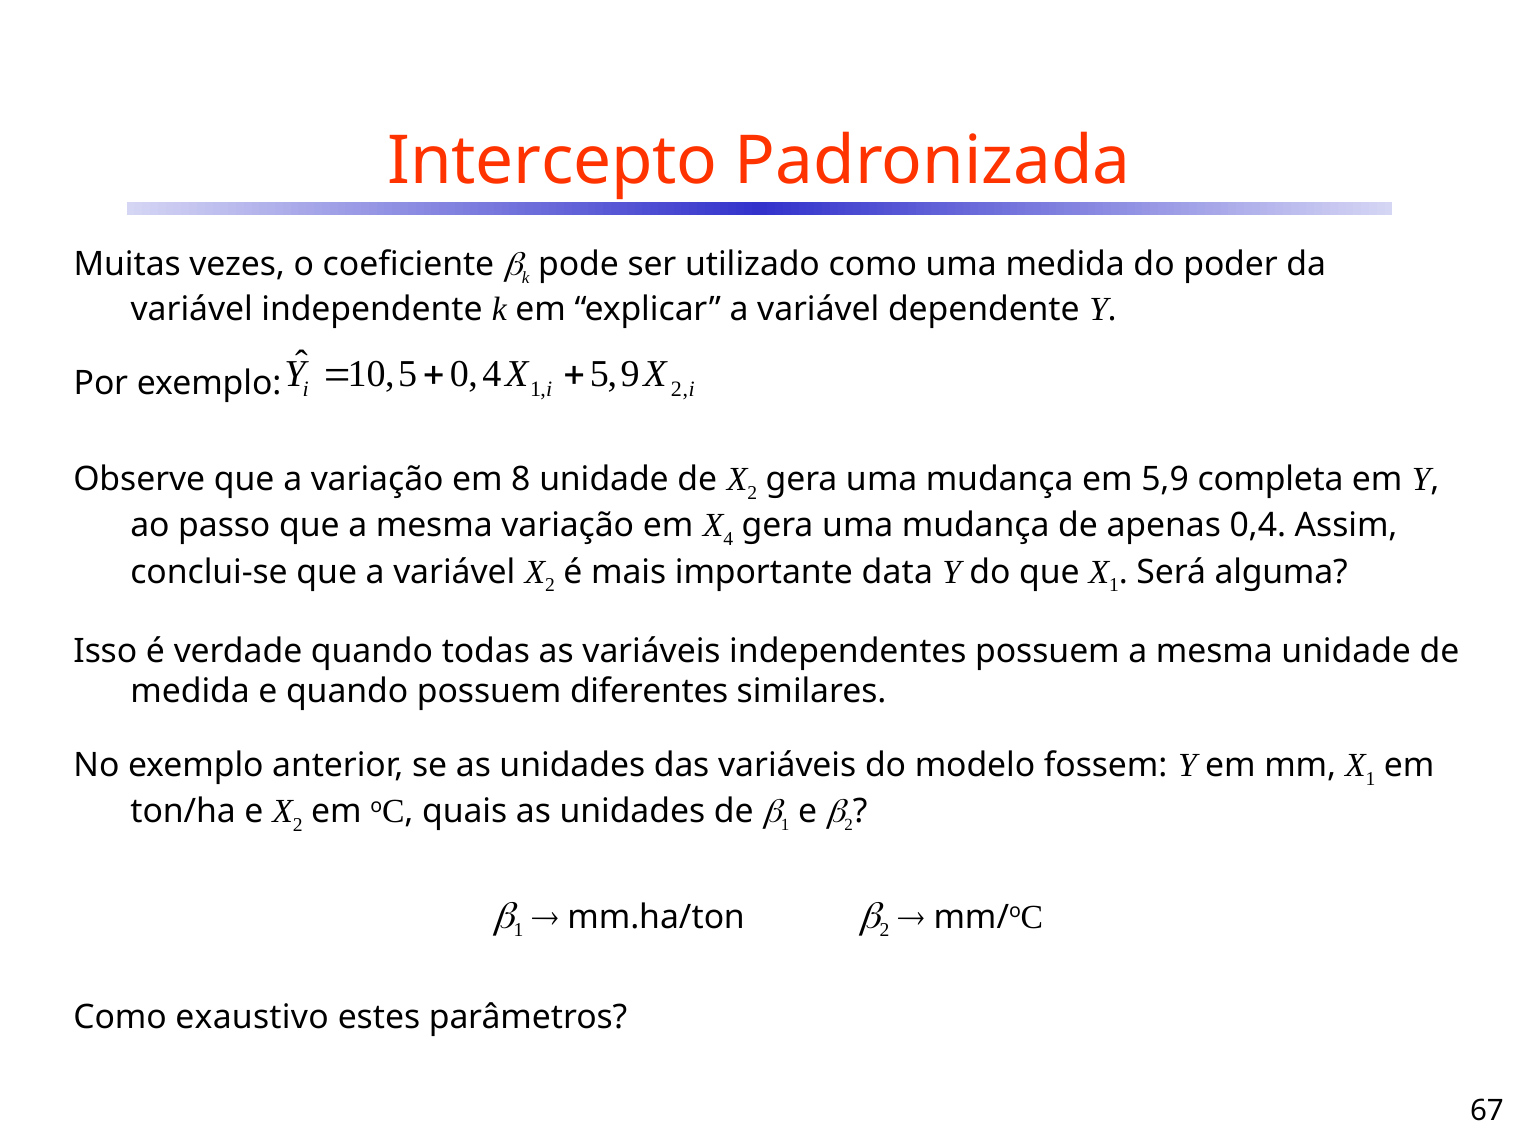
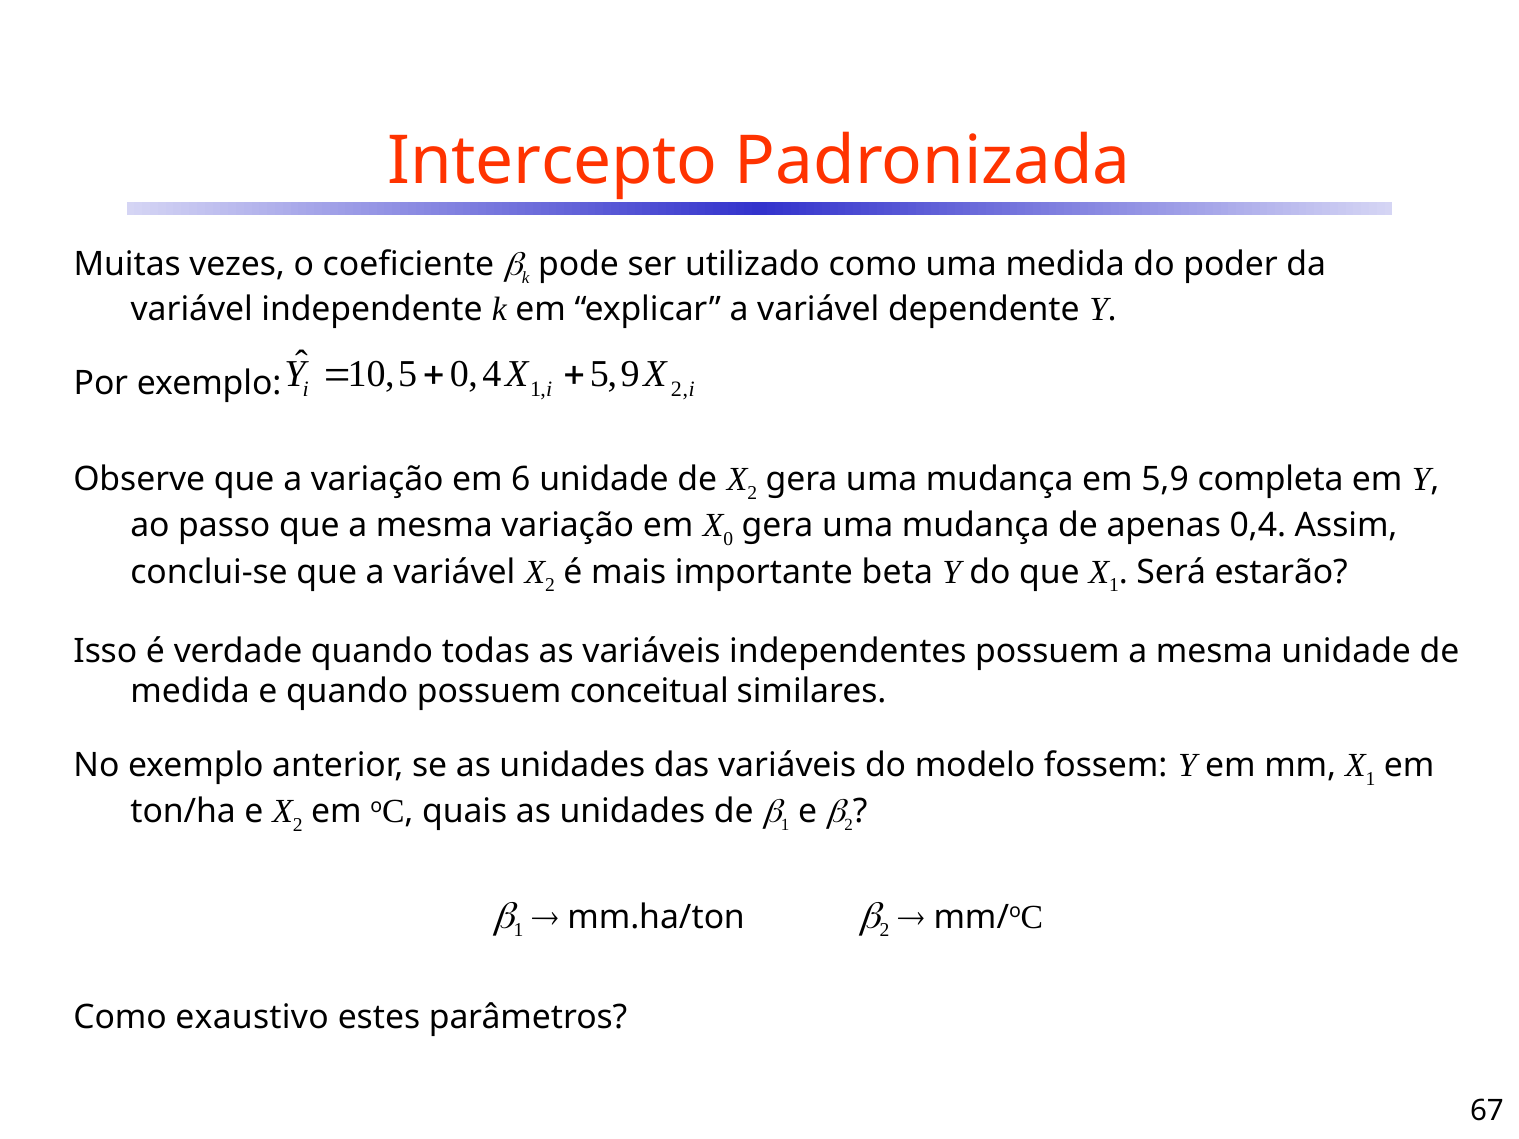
8: 8 -> 6 (521, 480)
4: 4 -> 0 (728, 539)
data: data -> beta (897, 572)
alguma: alguma -> estarão (1281, 572)
diferentes: diferentes -> conceitual (649, 692)
